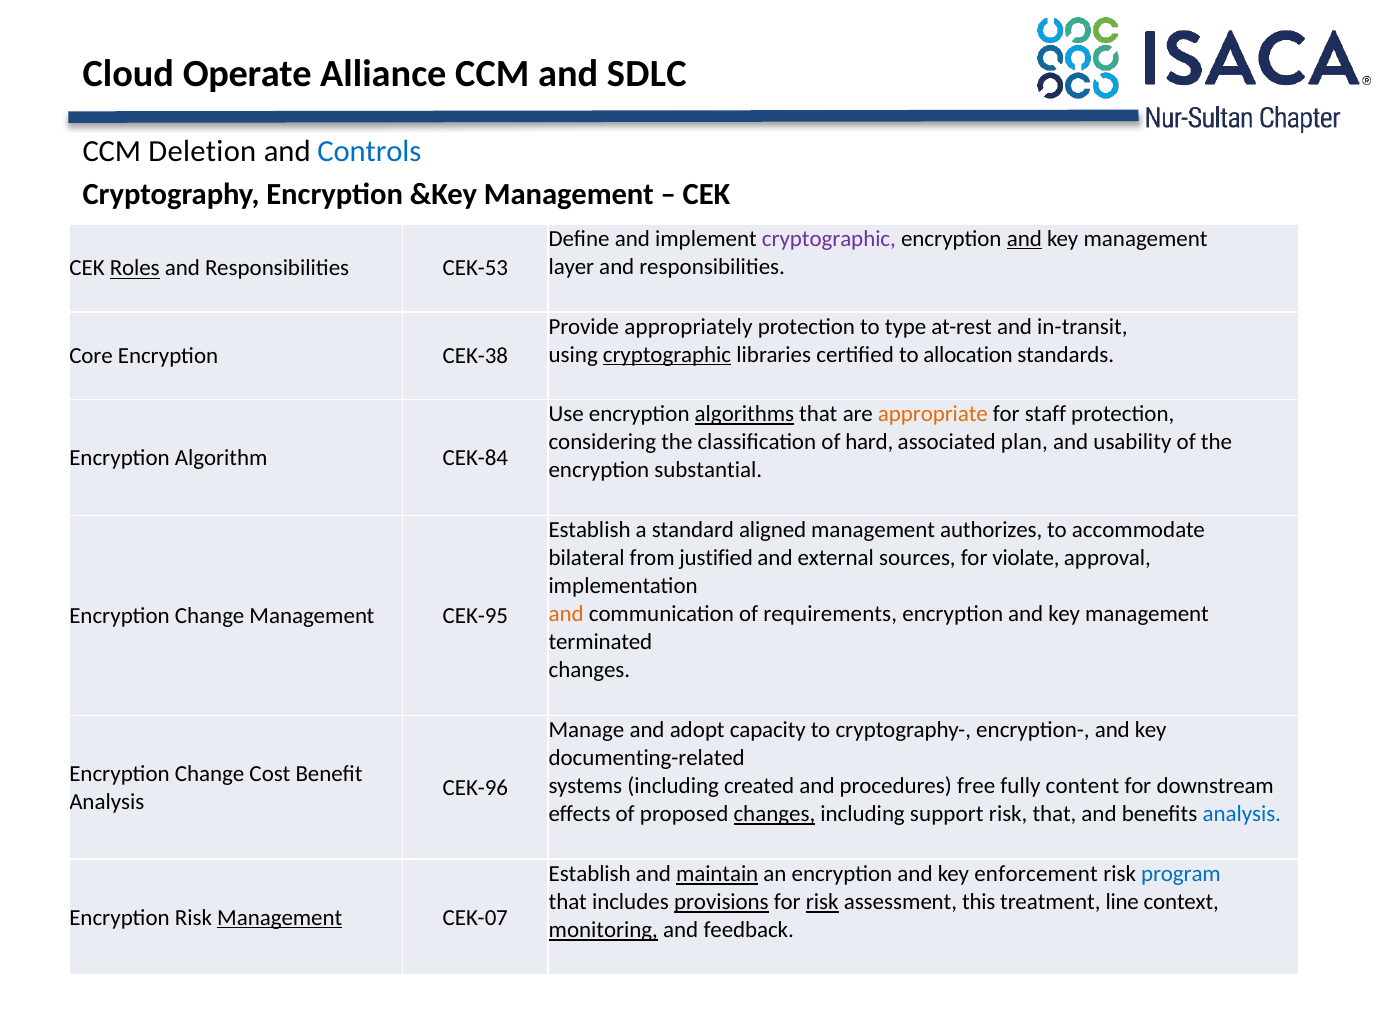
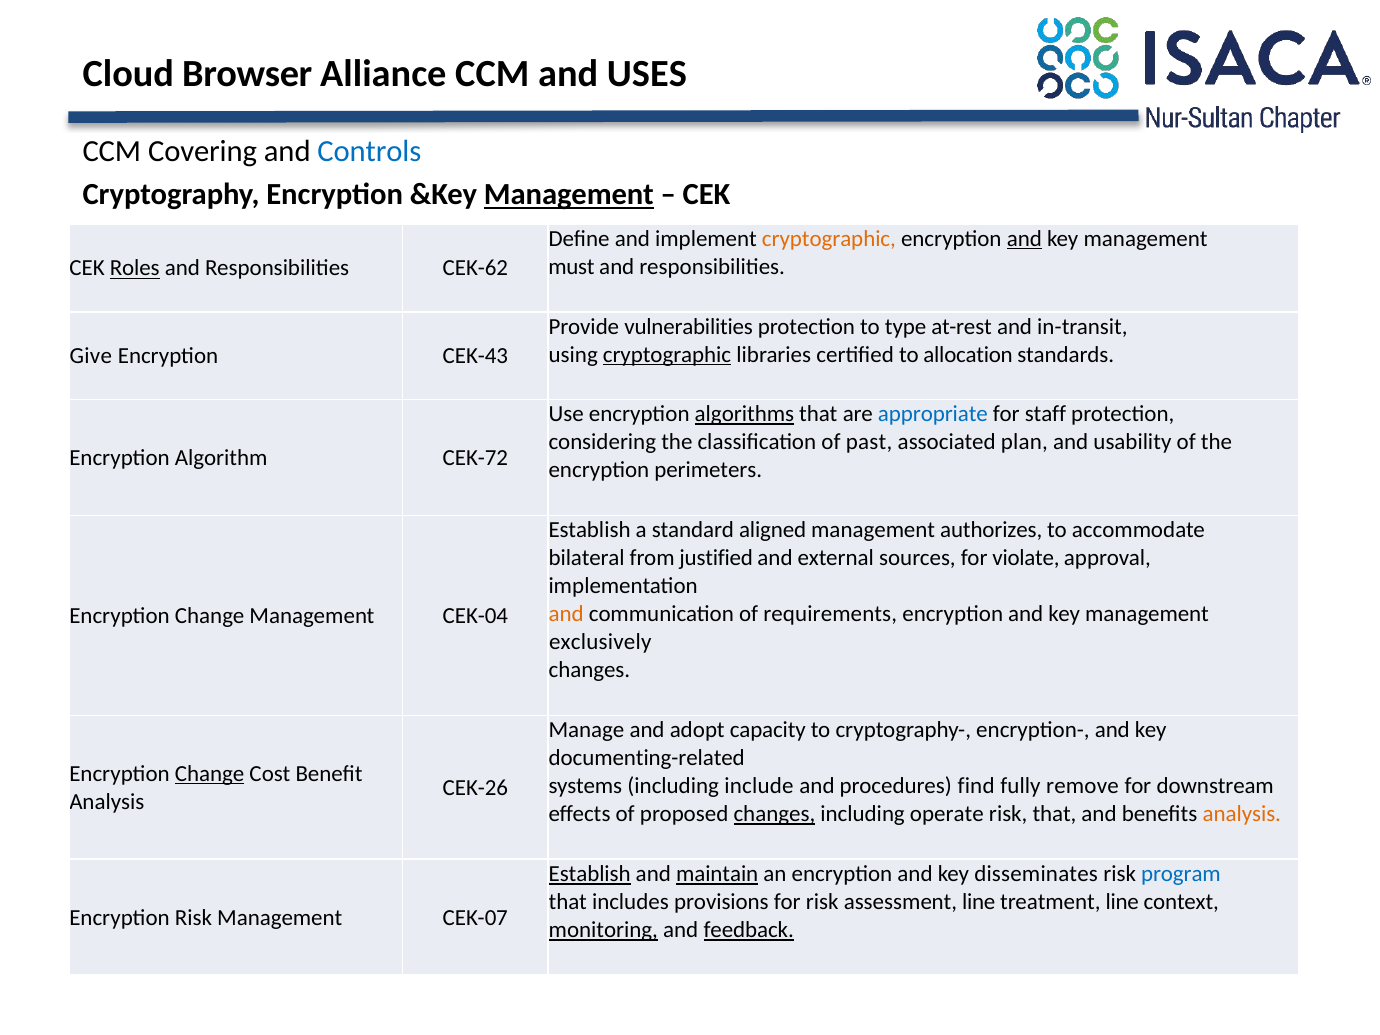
Operate: Operate -> Browser (247, 74)
SDLC: SDLC -> USES (647, 74)
Deletion: Deletion -> Covering (203, 152)
Management underline: none -> present (569, 194)
cryptographic colour: purple -> orange (829, 239)
layer: layer -> must (571, 267)
CEK-53: CEK-53 -> CEK-62 (475, 268)
appropriately: appropriately -> vulnerabilities (689, 326)
Core: Core -> Give (91, 356)
CEK-38: CEK-38 -> CEK-43 (475, 356)
appropriate colour: orange -> blue (933, 414)
hard: hard -> past (869, 442)
CEK-84: CEK-84 -> CEK-72 (475, 458)
substantial: substantial -> perimeters (708, 470)
CEK-95: CEK-95 -> CEK-04 (475, 616)
terminated: terminated -> exclusively (600, 642)
Change underline: none -> present (210, 774)
created: created -> include (759, 786)
free: free -> find (976, 786)
content: content -> remove (1082, 786)
CEK-96: CEK-96 -> CEK-26 (475, 788)
support: support -> operate (947, 814)
analysis colour: blue -> orange (1242, 814)
Establish underline: none -> present (590, 874)
enforcement: enforcement -> disseminates (1036, 874)
provisions underline: present -> none (721, 902)
risk underline: present -> none (822, 902)
assessment this: this -> line (979, 902)
Management underline: present -> none (280, 918)
feedback underline: none -> present (749, 930)
